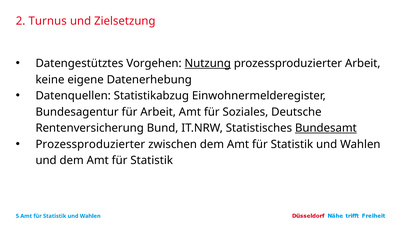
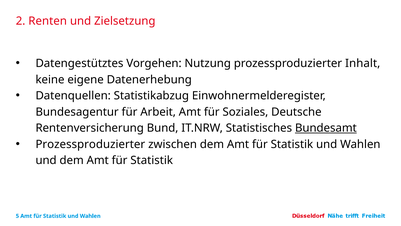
Turnus: Turnus -> Renten (48, 21)
Nutzung underline: present -> none (208, 63)
prozessproduzierter Arbeit: Arbeit -> Inhalt (363, 63)
